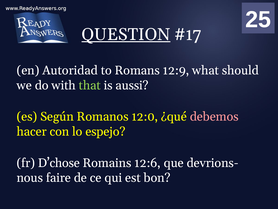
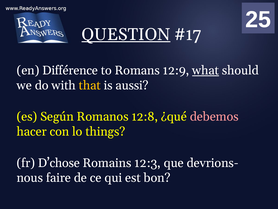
Autoridad: Autoridad -> Différence (70, 70)
what underline: none -> present (206, 70)
that colour: light green -> yellow (90, 85)
12:0: 12:0 -> 12:8 (145, 116)
espejo: espejo -> things (105, 131)
12:6: 12:6 -> 12:3 (148, 163)
